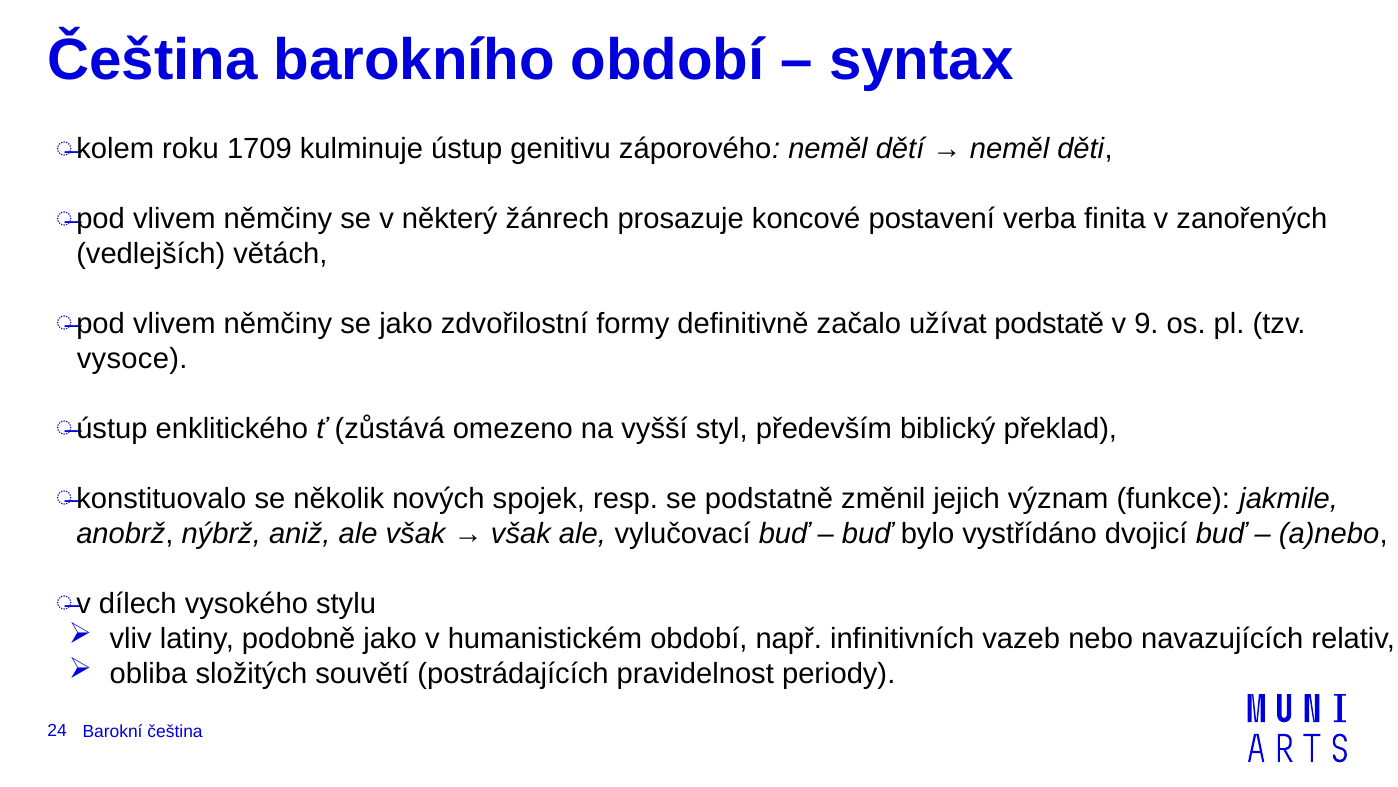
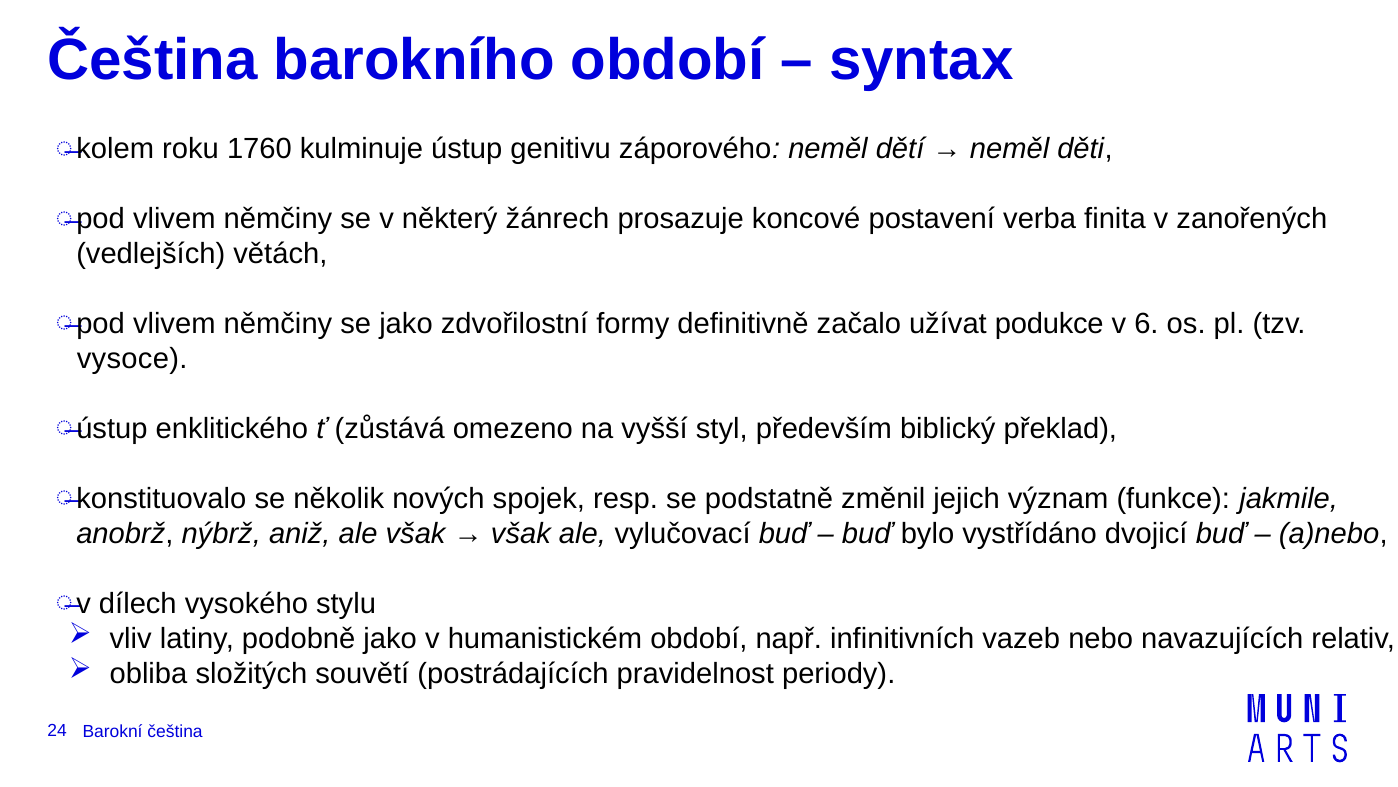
1709: 1709 -> 1760 (259, 149)
podstatě: podstatě -> podukce (1049, 324)
9: 9 -> 6 (1146, 324)
